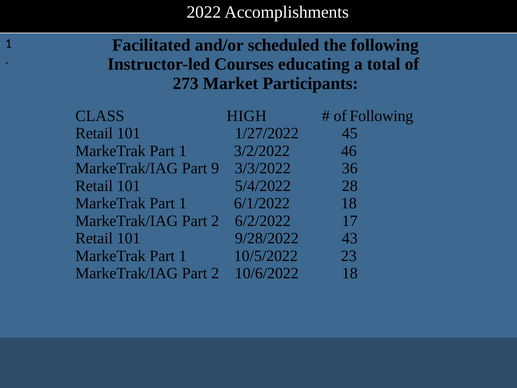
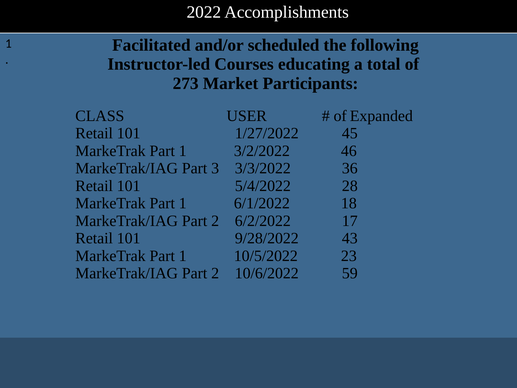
HIGH: HIGH -> USER (247, 116)
of Following: Following -> Expanded (381, 116)
9: 9 -> 3 (215, 168)
10/6/2022 18: 18 -> 59 (350, 273)
